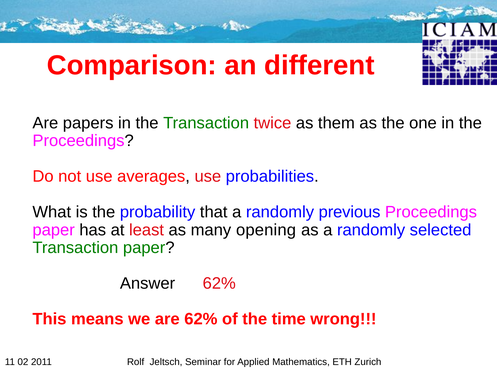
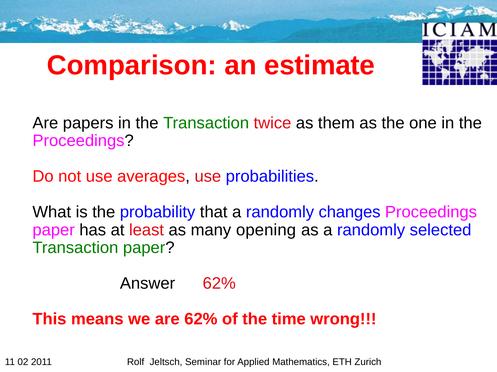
different: different -> estimate (320, 65)
previous: previous -> changes (350, 213)
